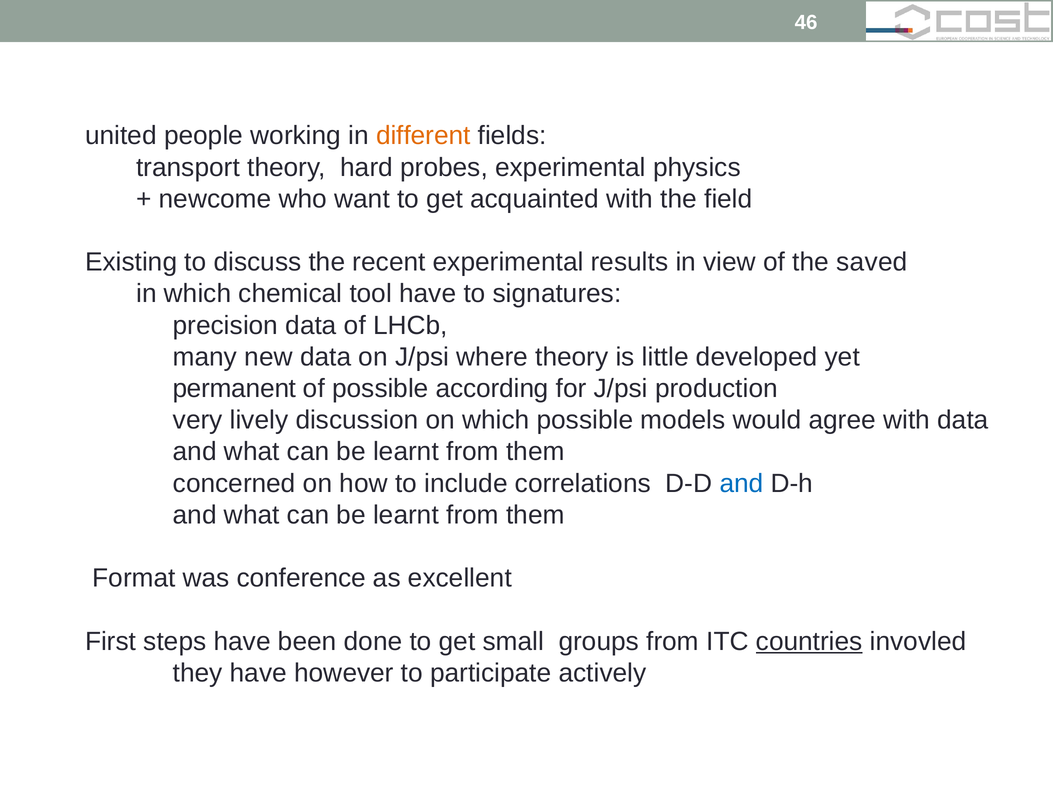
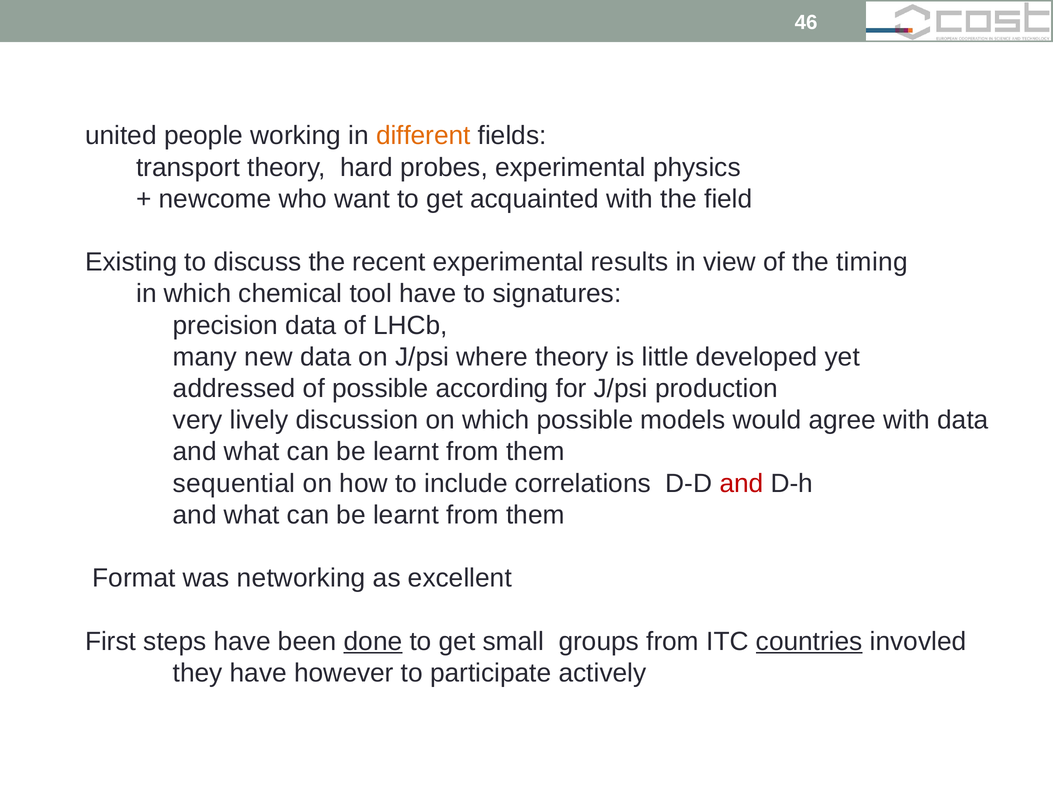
saved: saved -> timing (872, 262)
permanent: permanent -> addressed (234, 388)
concerned: concerned -> sequential (234, 483)
and colour: blue -> red (741, 483)
conference: conference -> networking (301, 578)
done underline: none -> present (373, 641)
